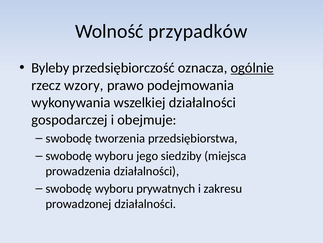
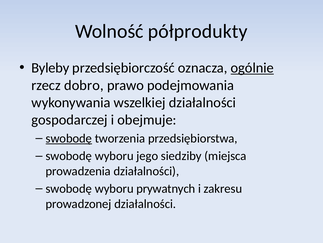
przypadków: przypadków -> półprodukty (198, 31)
wzory: wzory -> dobro (84, 85)
swobodę underline: none -> present (69, 138)
